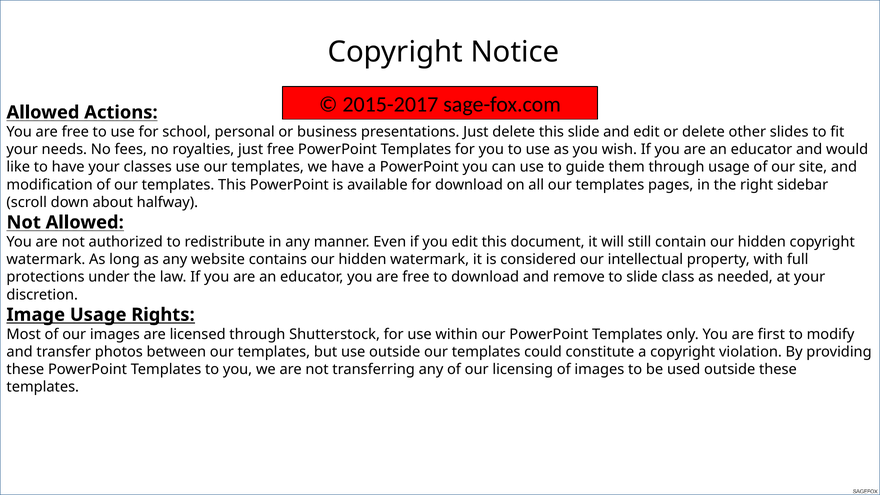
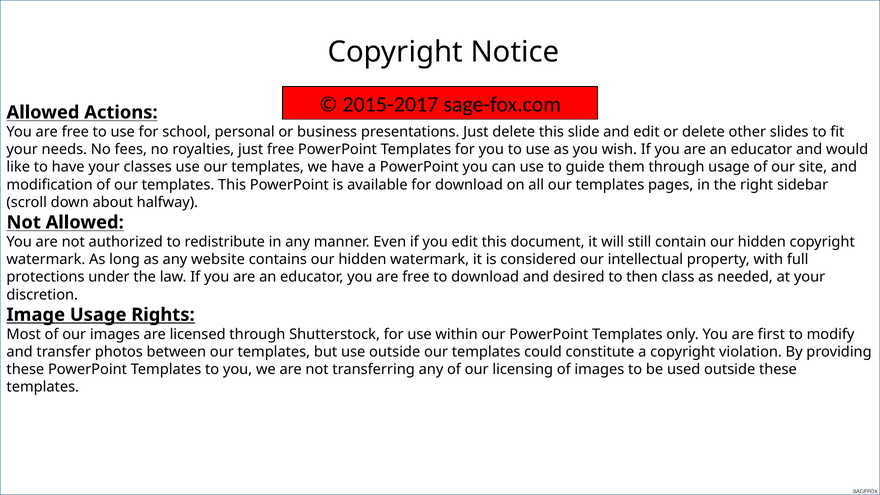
remove: remove -> desired (579, 277)
to slide: slide -> then (642, 277)
